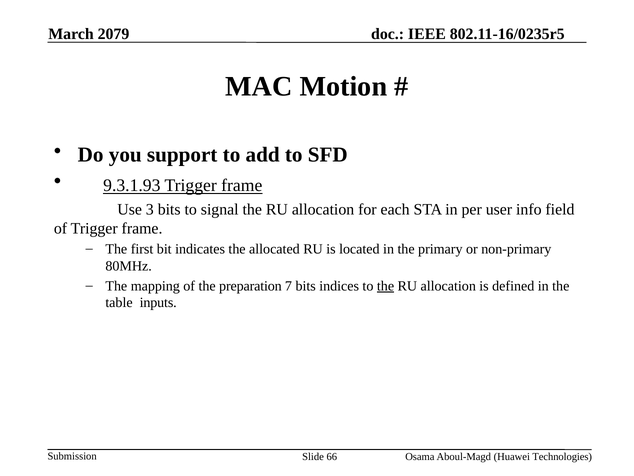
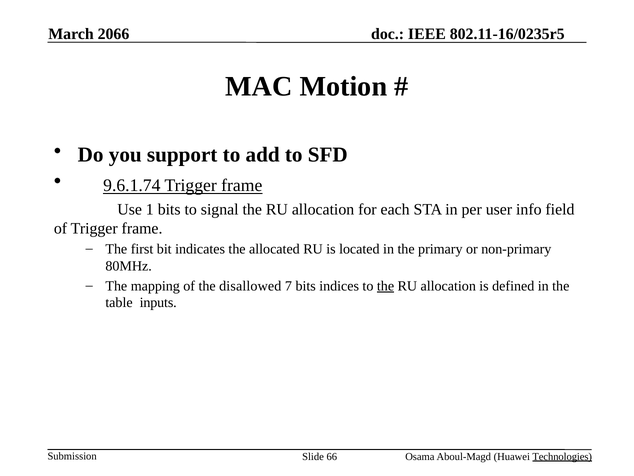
2079: 2079 -> 2066 (113, 34)
9.3.1.93: 9.3.1.93 -> 9.6.1.74 (132, 185)
3: 3 -> 1 (150, 209)
preparation: preparation -> disallowed (250, 286)
Technologies underline: none -> present (562, 456)
